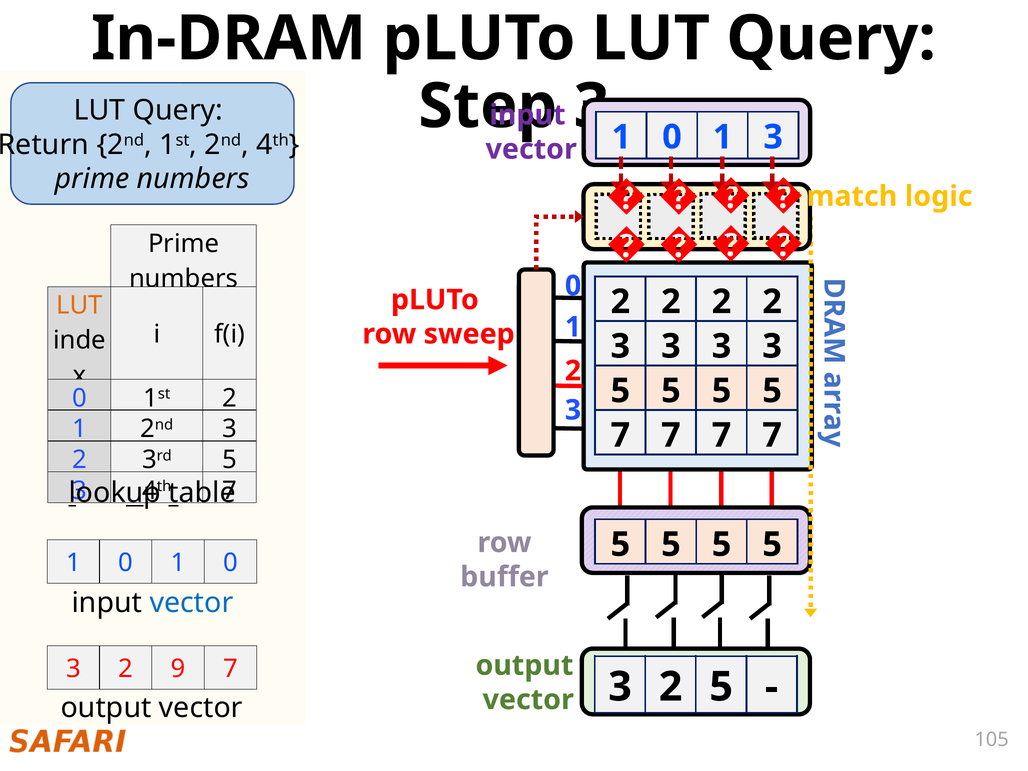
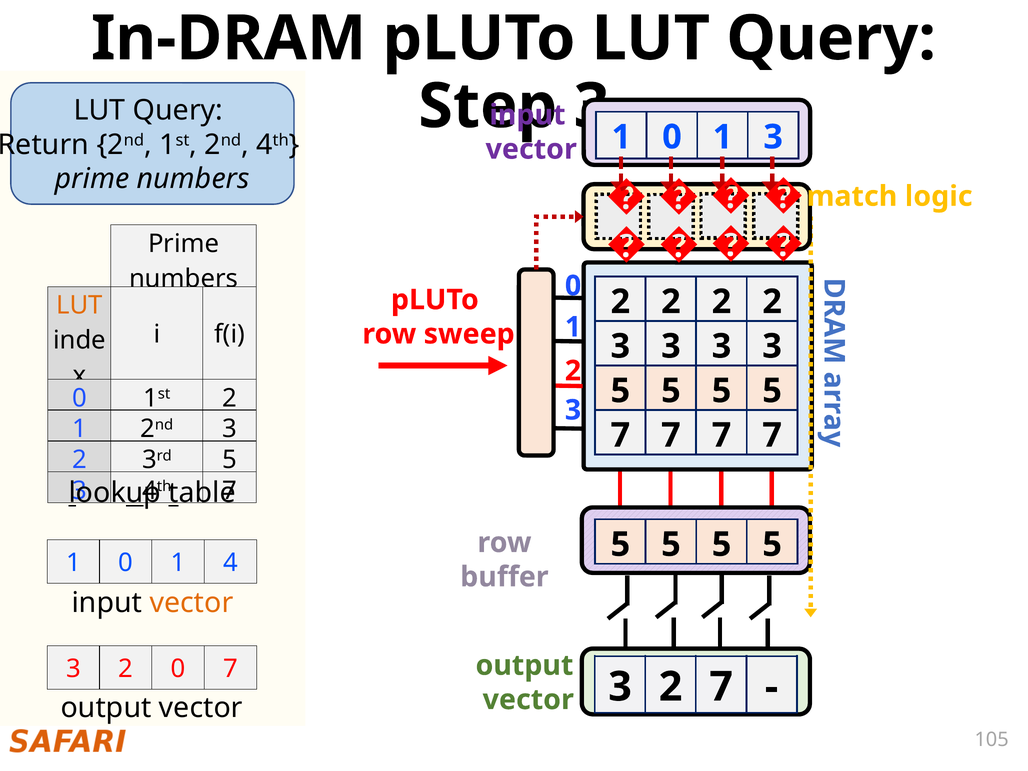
0 1 0: 0 -> 4 (231, 563)
vector colour: blue -> orange (192, 603)
2 9: 9 -> 0 (178, 669)
2 5: 5 -> 7 (721, 687)
